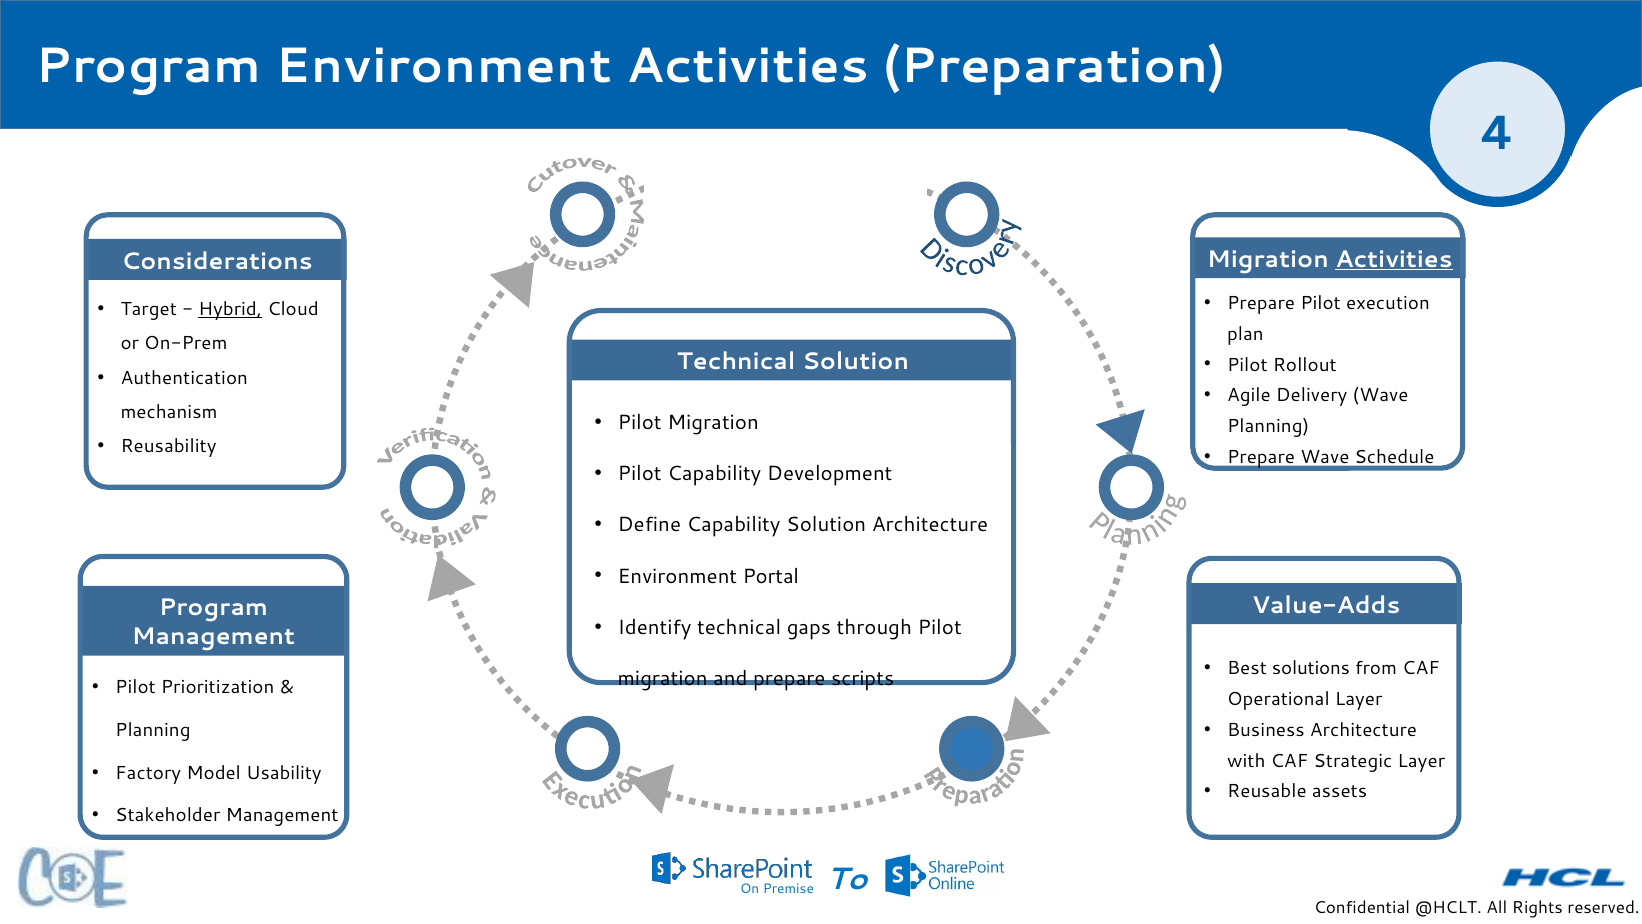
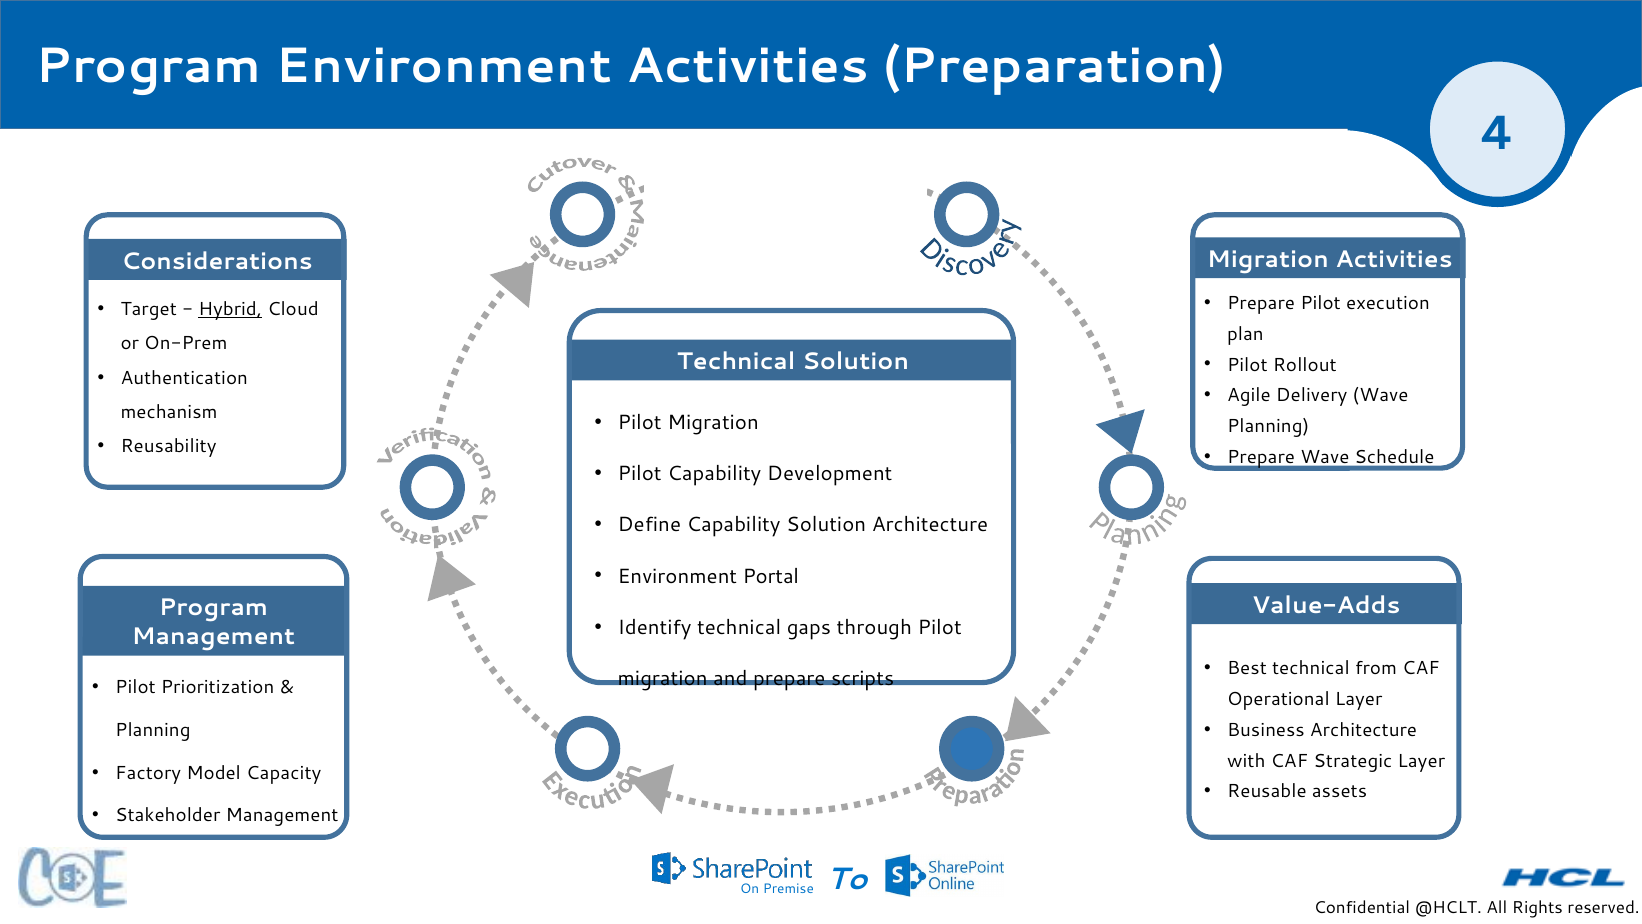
Activities underline: present -> none (1394, 259)
Best solutions: solutions -> technical (1311, 668)
Usability: Usability -> Capacity (284, 773)
